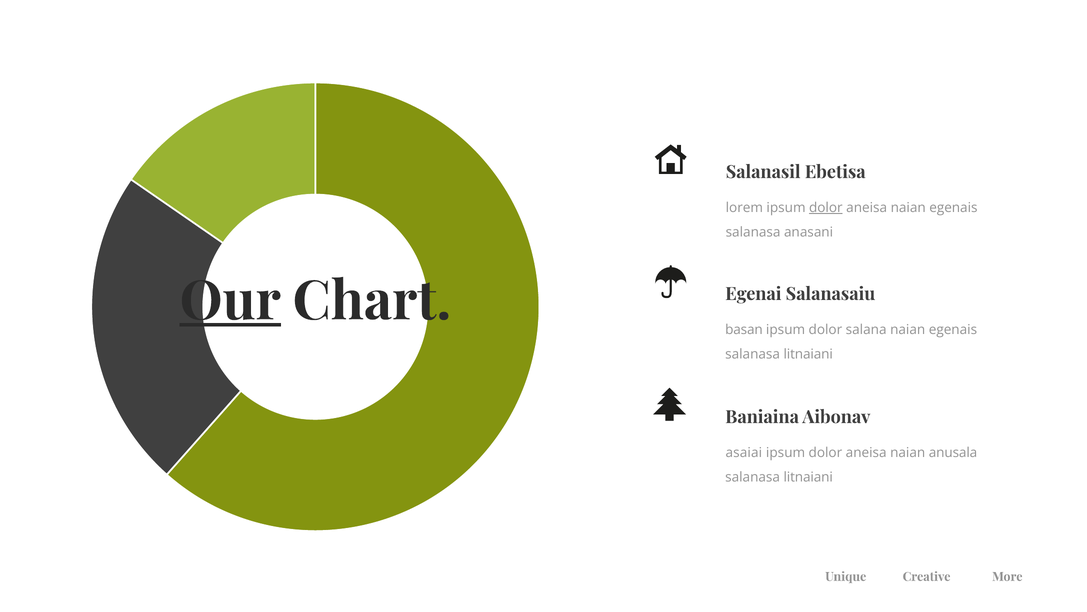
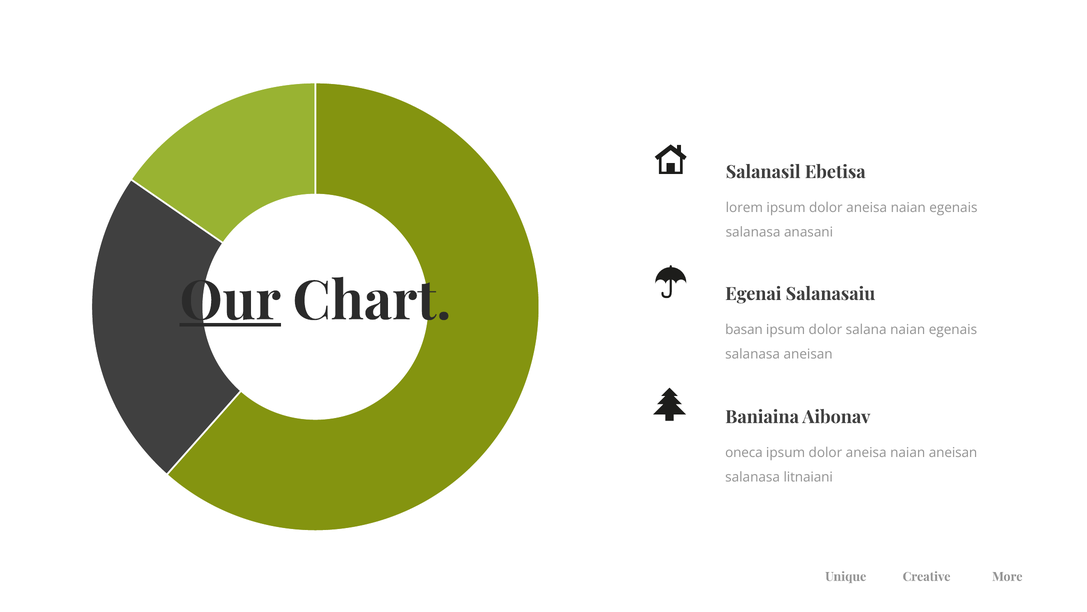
dolor underline: present -> none (826, 208)
litnaiani: litnaiani -> aneisan (808, 354)
asaiai: asaiai -> oneca (744, 452)
naian anusala: anusala -> aneisan (953, 452)
